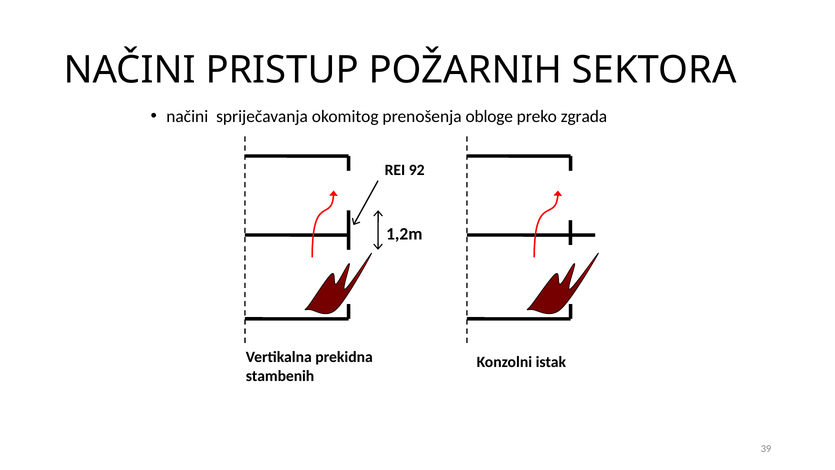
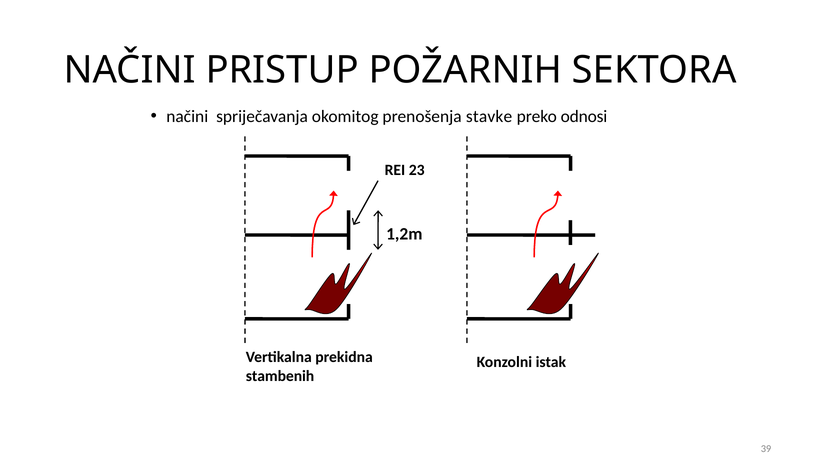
obloge: obloge -> stavke (489, 116)
zgrada: zgrada -> odnosi (584, 116)
92: 92 -> 23 (417, 170)
